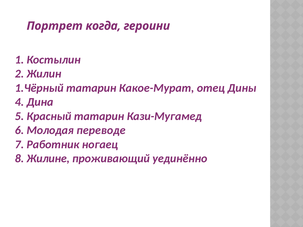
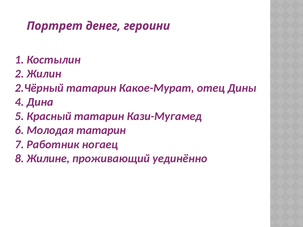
когда: когда -> денег (103, 26)
1.Чёрный: 1.Чёрный -> 2.Чёрный (39, 88)
Молодая переводе: переводе -> татарин (101, 130)
